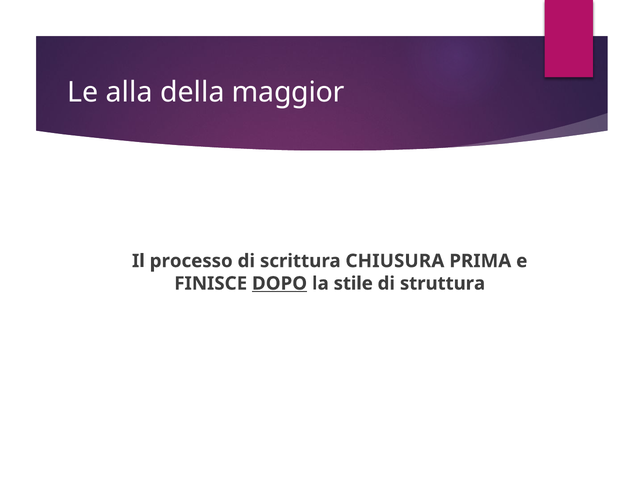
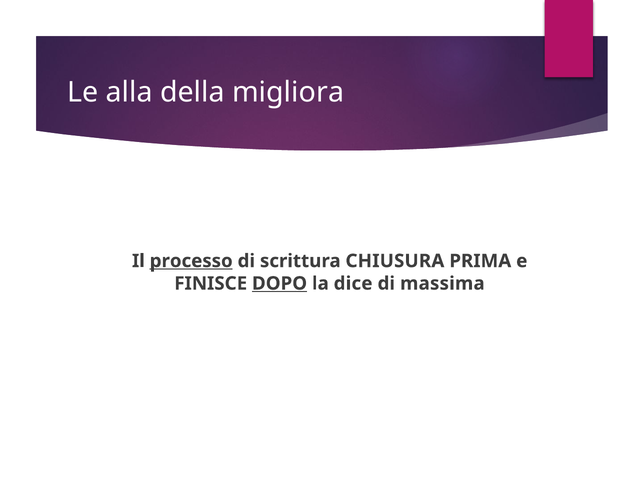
maggior: maggior -> migliora (288, 92)
processo underline: none -> present (191, 261)
stile: stile -> dice (353, 284)
struttura: struttura -> massima (442, 284)
